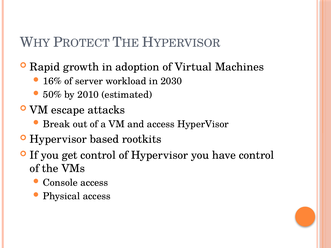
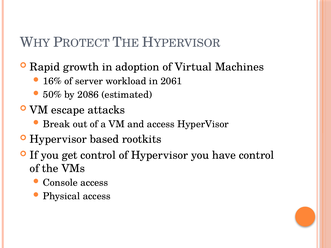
2030: 2030 -> 2061 (171, 81)
2010: 2010 -> 2086 (88, 95)
